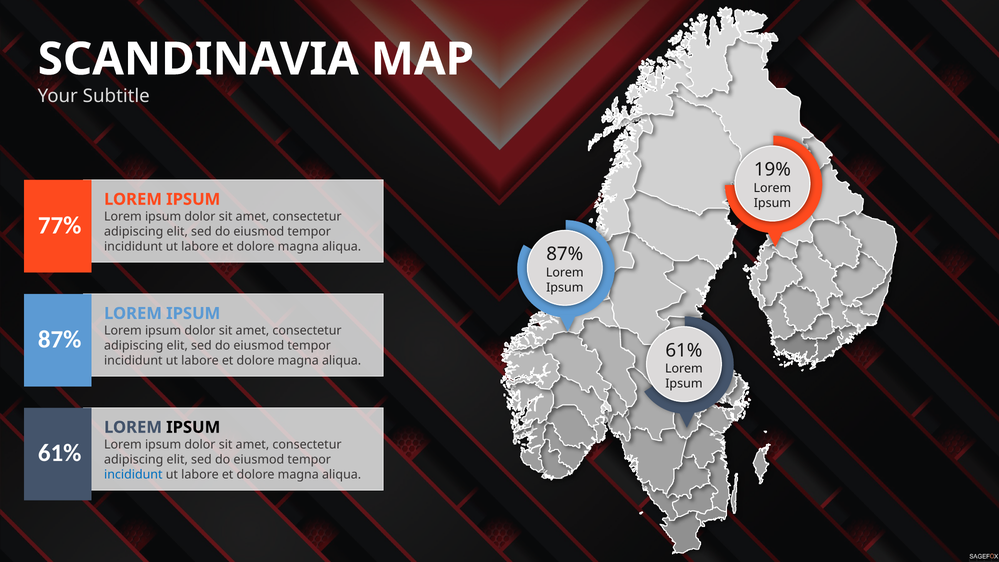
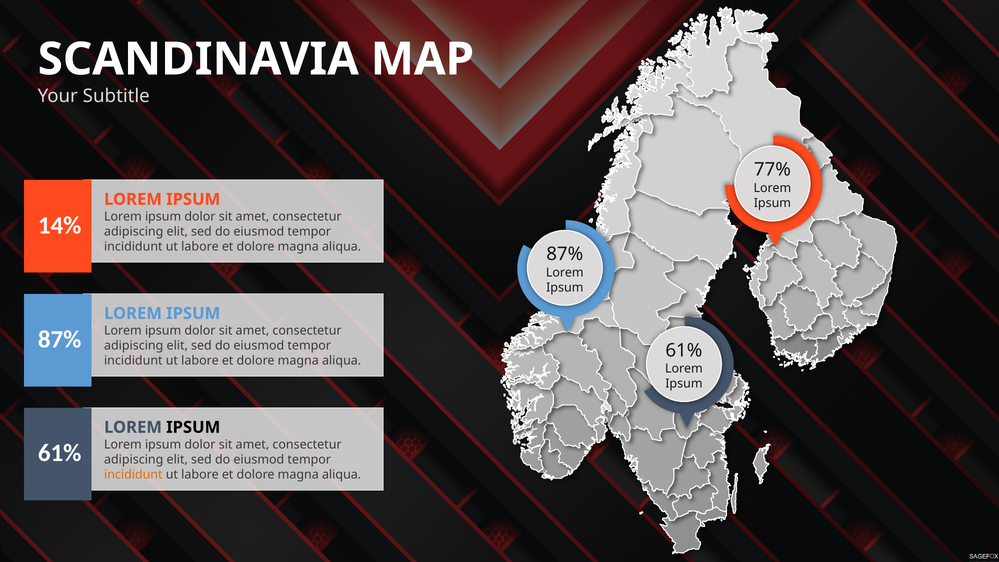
19%: 19% -> 77% (772, 170)
77%: 77% -> 14% (60, 225)
incididunt colour: blue -> orange (133, 474)
